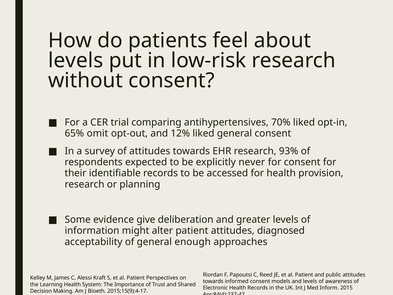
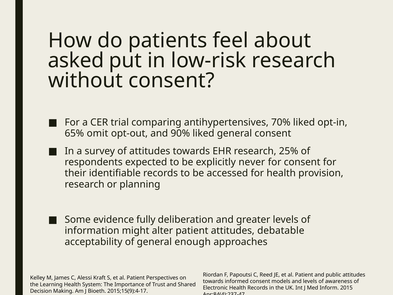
levels: levels -> asked (76, 60)
12%: 12% -> 90% (180, 133)
93%: 93% -> 25% (289, 151)
give: give -> fully (146, 219)
diagnosed: diagnosed -> debatable (281, 231)
